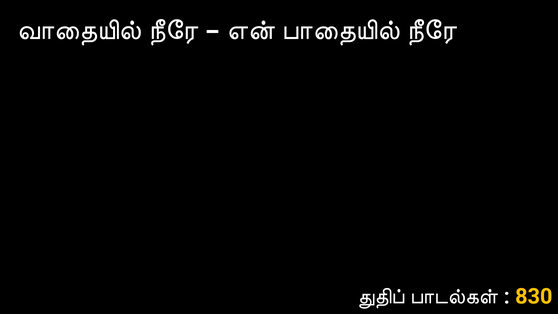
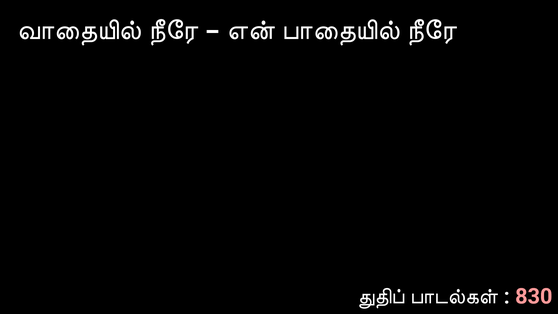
830 colour: yellow -> pink (534, 296)
